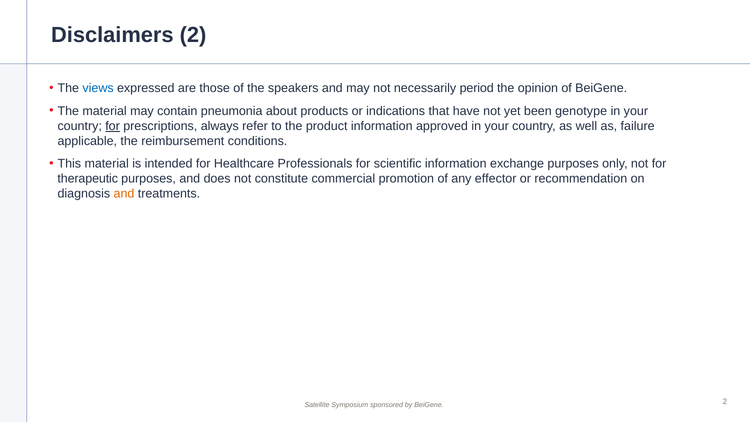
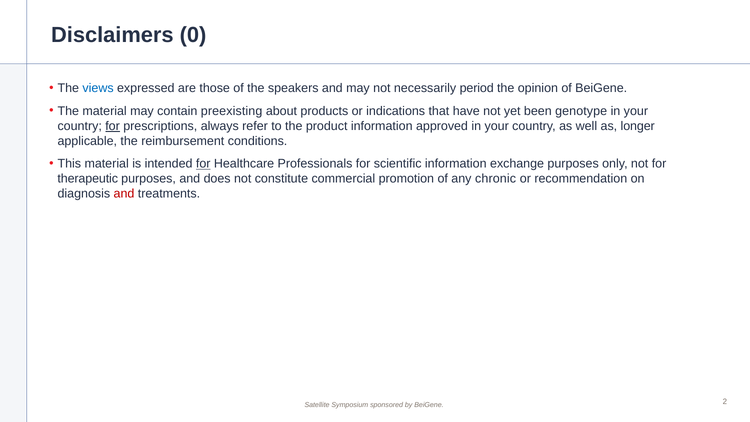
Disclaimers 2: 2 -> 0 (193, 35)
pneumonia: pneumonia -> preexisting (232, 111)
failure: failure -> longer (638, 126)
for underline: none -> present (203, 164)
effector: effector -> chronic (496, 179)
and colour: orange -> red (124, 194)
